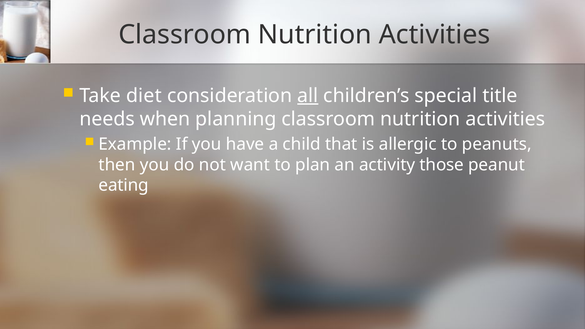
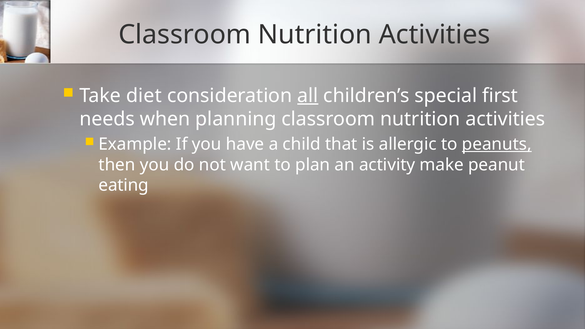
title: title -> first (500, 96)
peanuts underline: none -> present (497, 144)
those: those -> make (442, 165)
